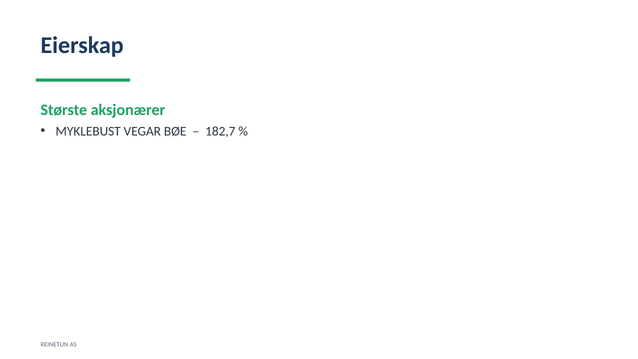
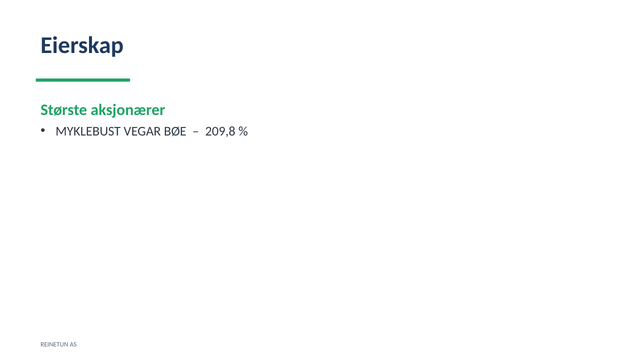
182,7: 182,7 -> 209,8 (220, 131)
